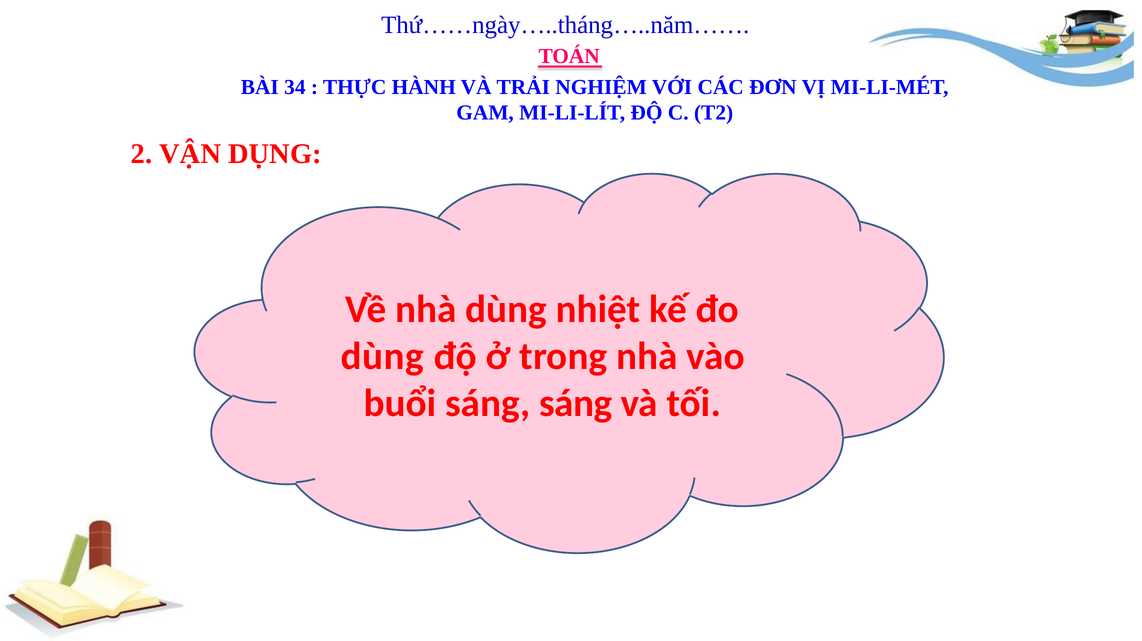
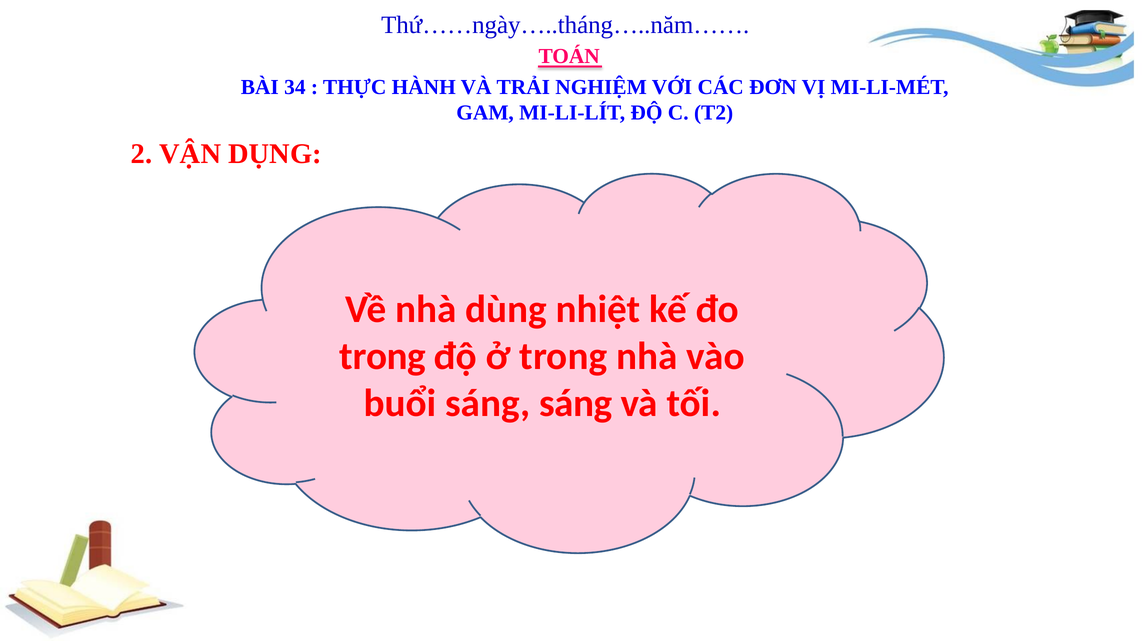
dùng: dùng -> trong (383, 356)
